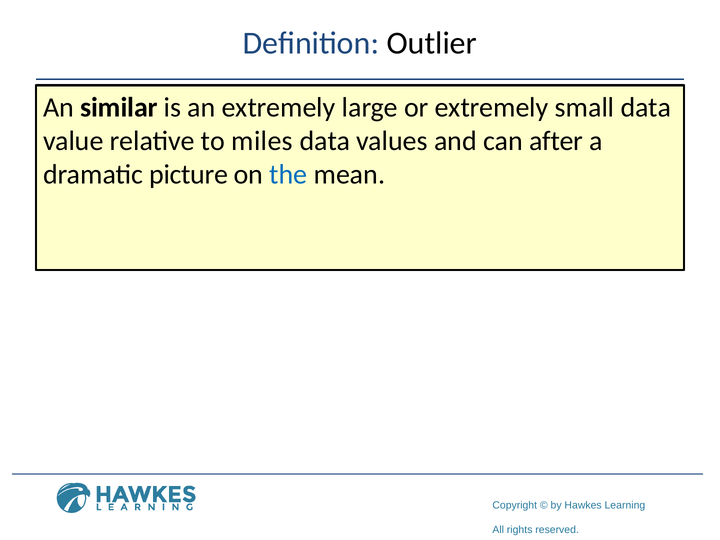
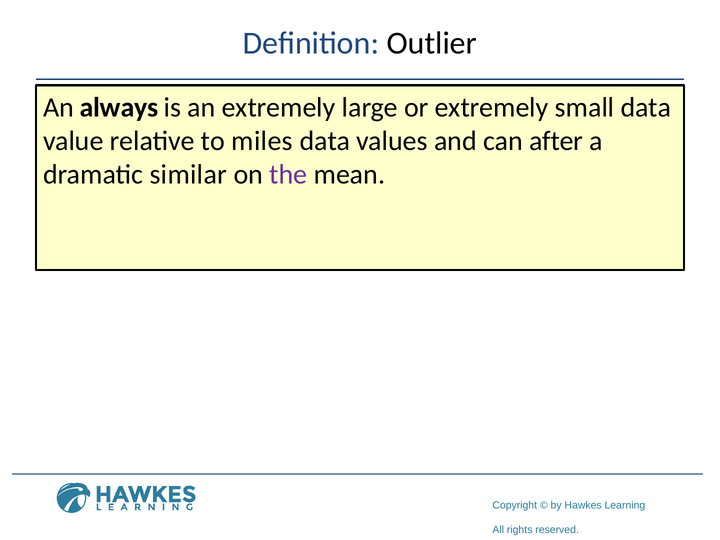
similar: similar -> always (119, 107)
picture: picture -> similar (188, 175)
the colour: blue -> purple (288, 175)
